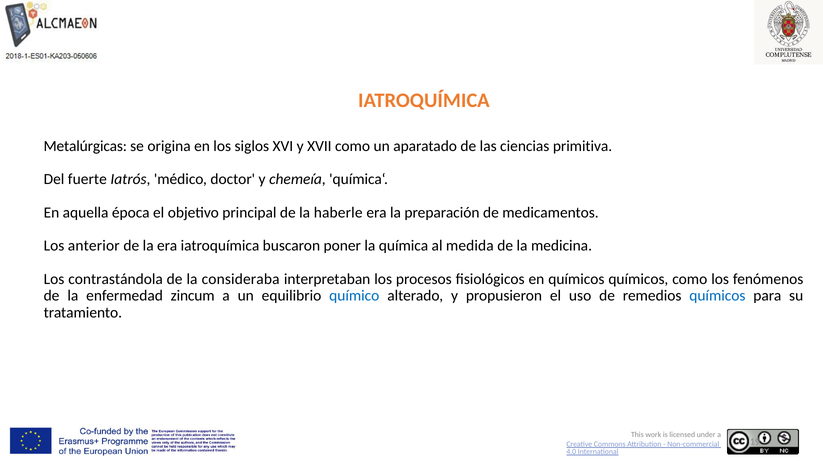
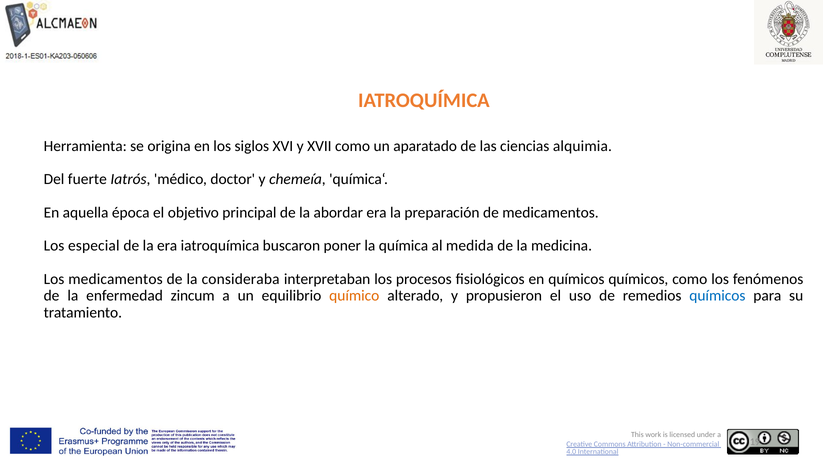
Metalúrgicas: Metalúrgicas -> Herramienta (85, 146)
primitiva: primitiva -> alquimia (582, 146)
haberle: haberle -> abordar (338, 213)
anterior: anterior -> especial (94, 246)
Los contrastándola: contrastándola -> medicamentos (115, 279)
químico colour: blue -> orange (354, 296)
